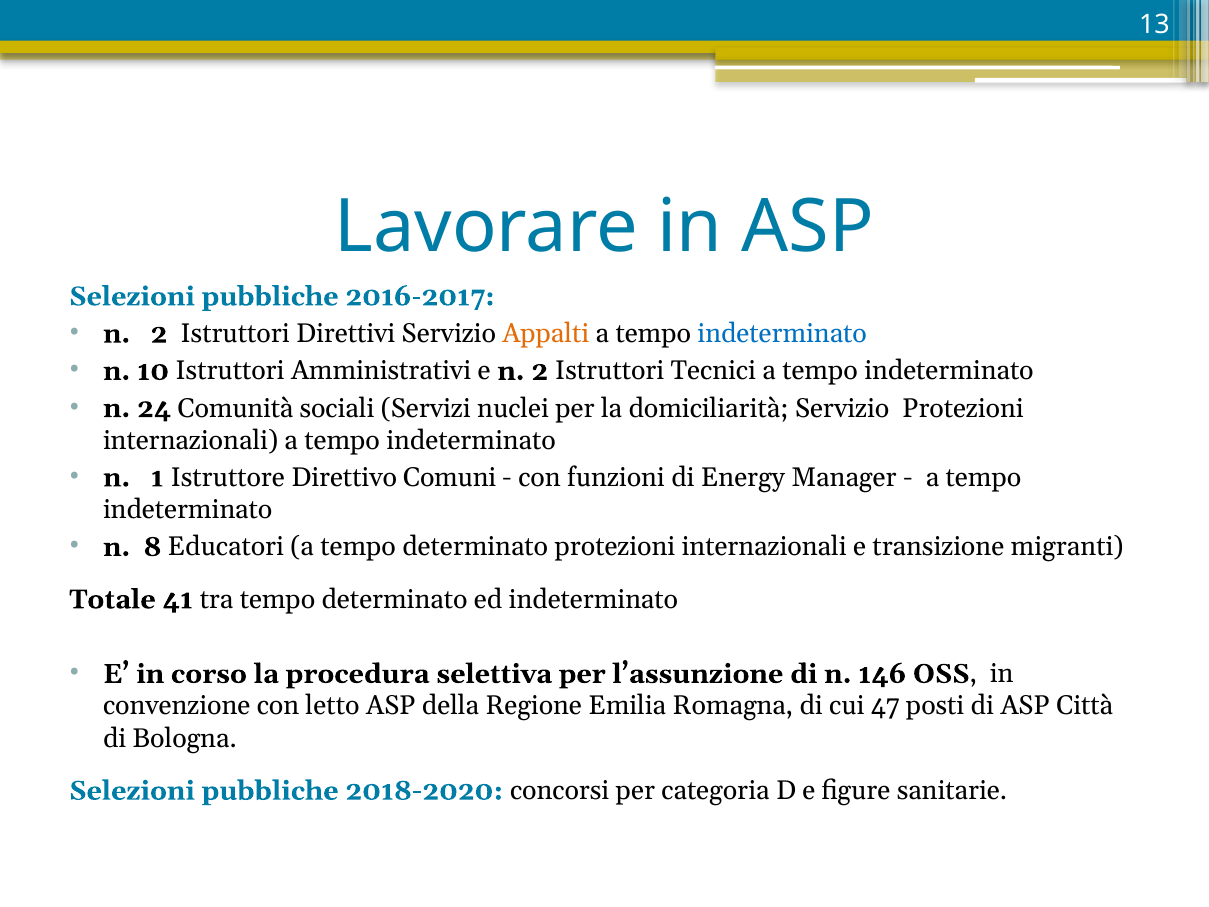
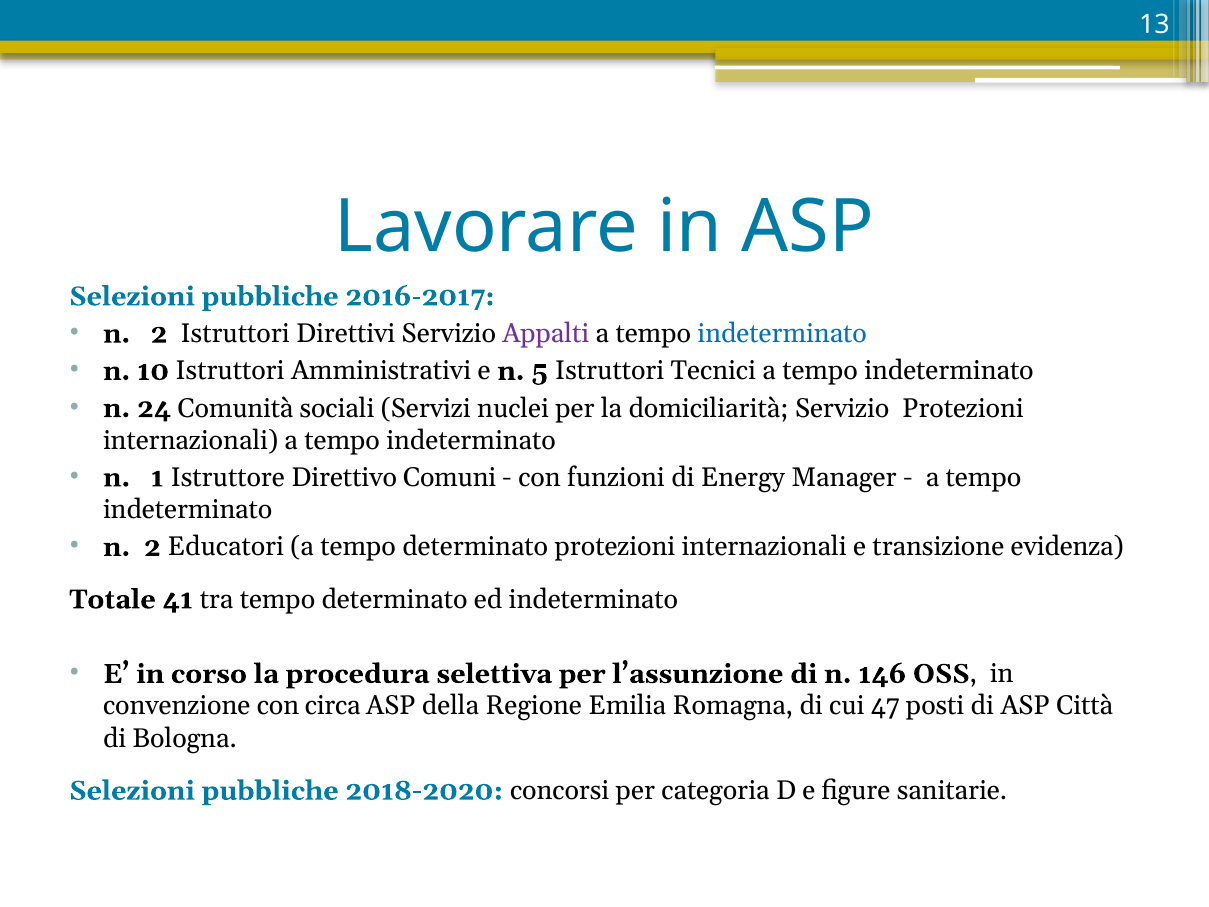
Appalti colour: orange -> purple (546, 334)
e n 2: 2 -> 5 (540, 371)
8: 8 -> 2 (152, 547)
migranti: migranti -> evidenza (1067, 547)
letto: letto -> circa (333, 706)
